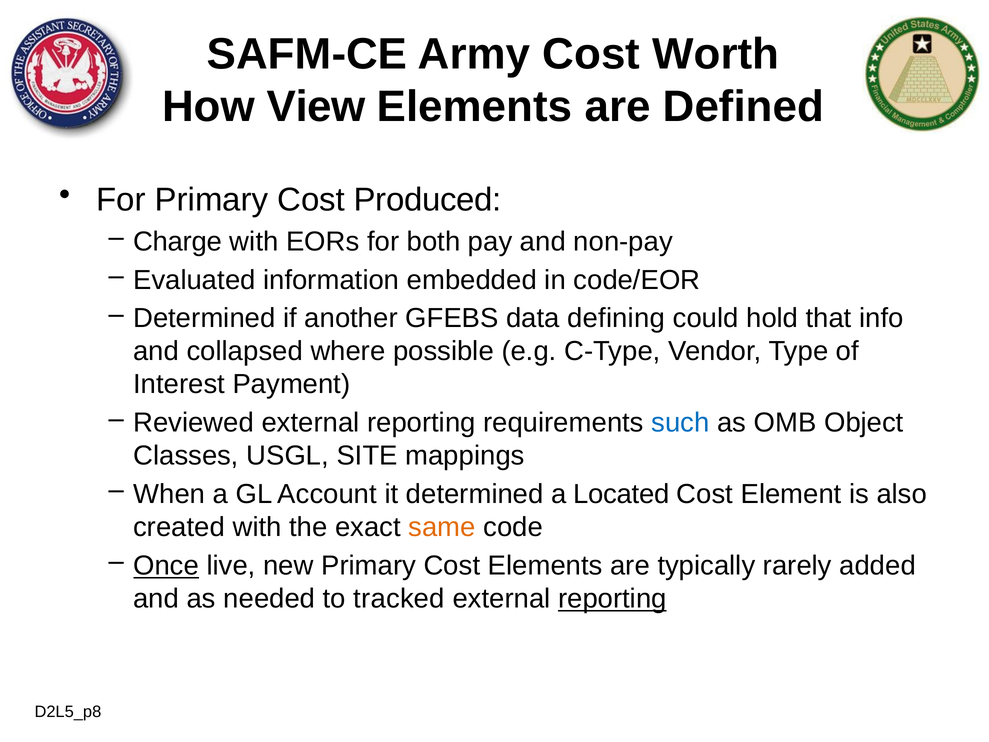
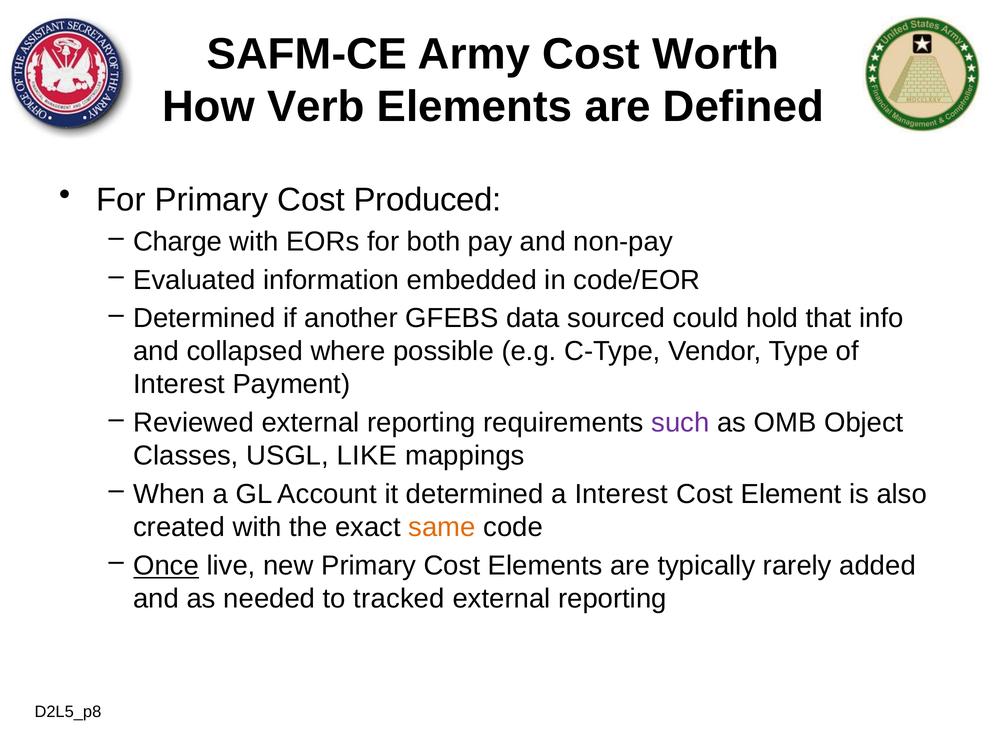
View: View -> Verb (316, 107)
defining: defining -> sourced (616, 318)
such colour: blue -> purple (680, 423)
SITE: SITE -> LIKE (367, 456)
a Located: Located -> Interest (621, 494)
reporting underline: present -> none (612, 599)
